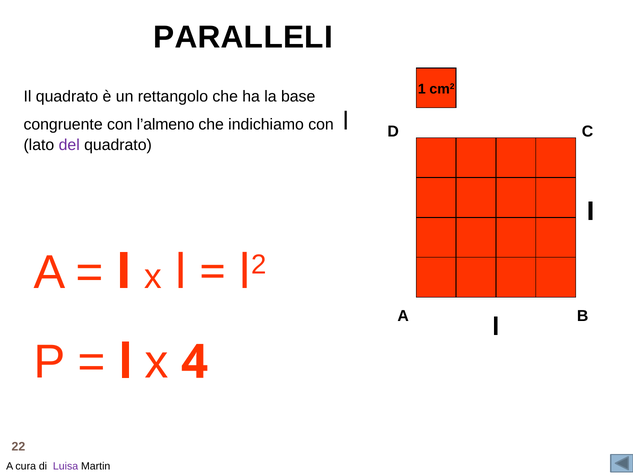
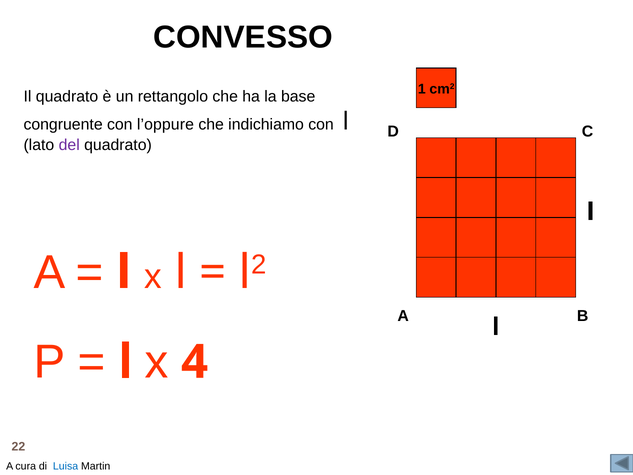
PARALLELI: PARALLELI -> CONVESSO (243, 37)
l’almeno: l’almeno -> l’oppure (165, 124)
Luisa colour: purple -> blue (66, 466)
